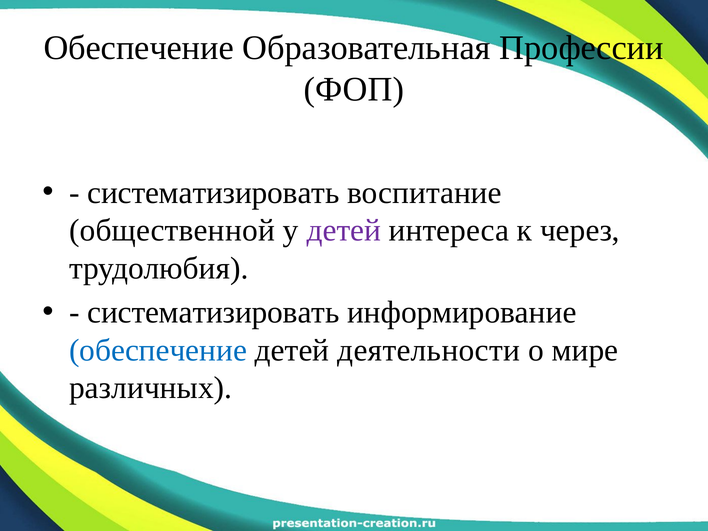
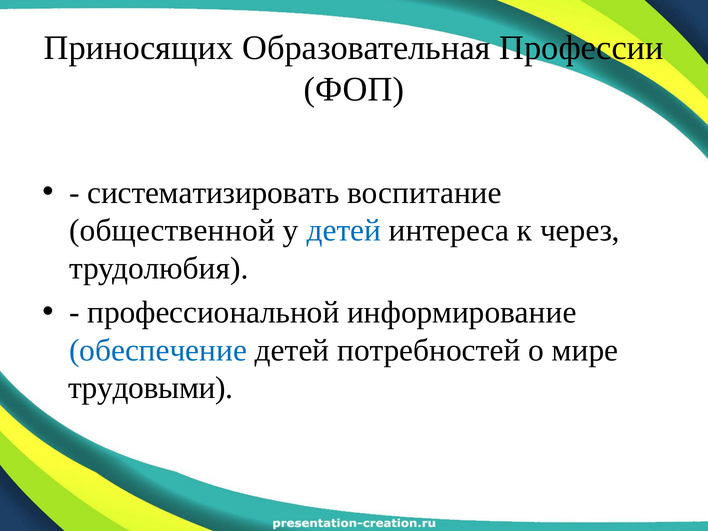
Обеспечение: Обеспечение -> Приносящих (139, 48)
детей colour: purple -> blue (344, 230)
систематизировать: систематизировать -> профессиональной (213, 312)
деятельности: деятельности -> потребностей (429, 350)
различных: различных -> трудовыми (151, 388)
